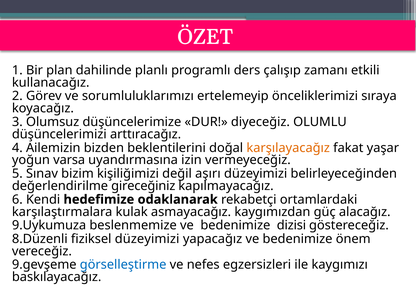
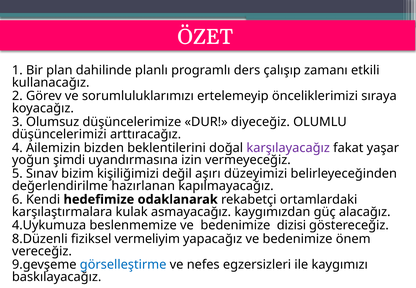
karşılayacağız colour: orange -> purple (288, 148)
varsa: varsa -> şimdi (69, 160)
gireceğiniz: gireceğiniz -> hazırlanan (143, 186)
9.Uykumuza: 9.Uykumuza -> 4.Uykumuza (49, 225)
fiziksel düzeyimizi: düzeyimizi -> vermeliyim (147, 239)
